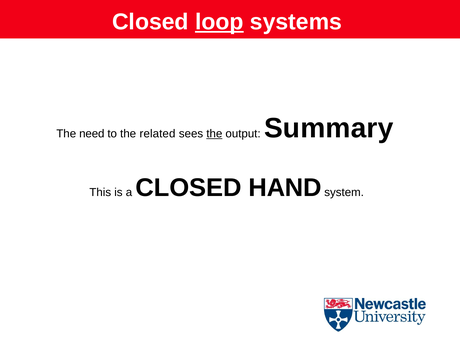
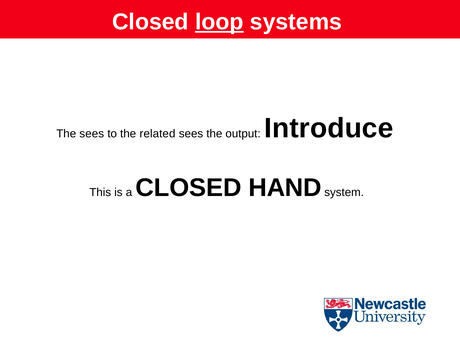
The need: need -> sees (92, 134)
the underline: present -> none (214, 134)
Summary: Summary -> Introduce (329, 128)
